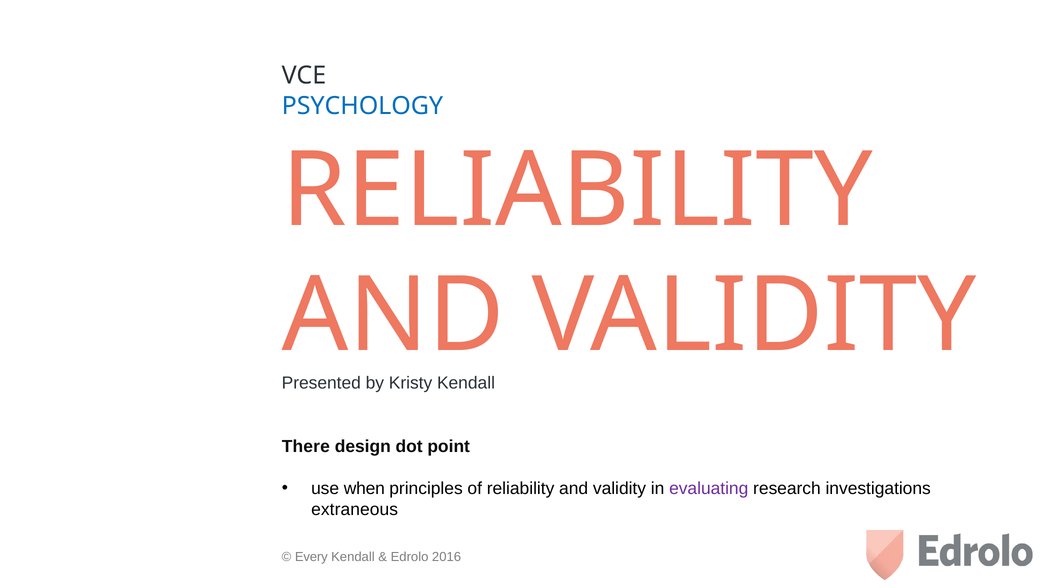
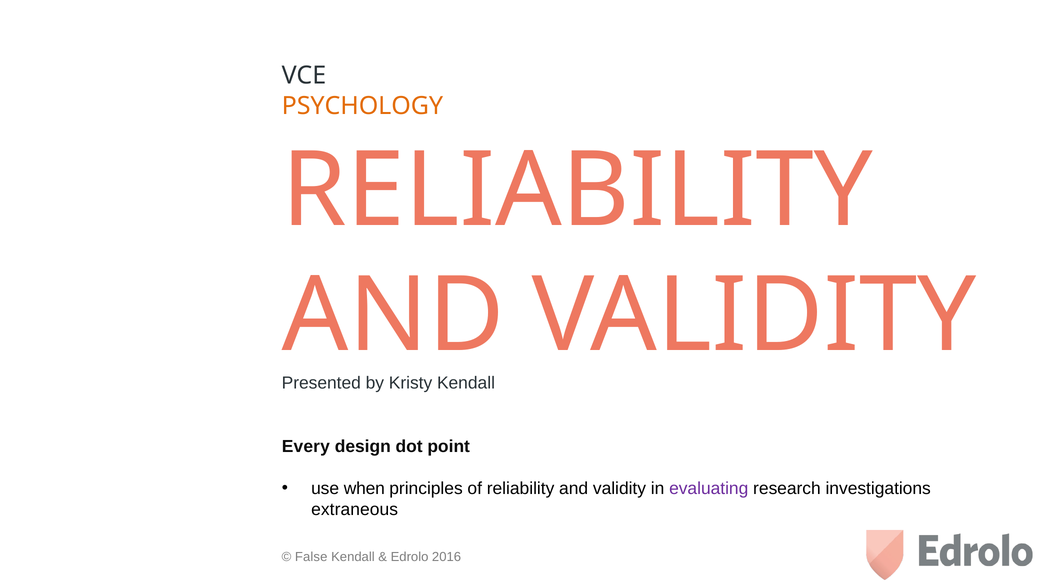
PSYCHOLOGY colour: blue -> orange (362, 106)
There: There -> Every (306, 447)
Every: Every -> False (311, 557)
